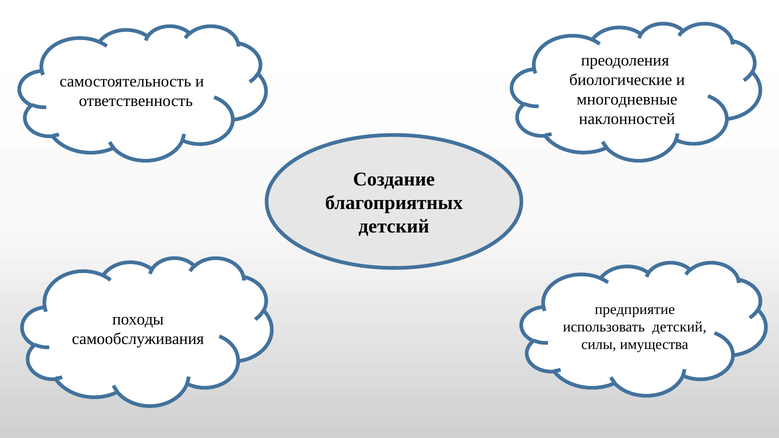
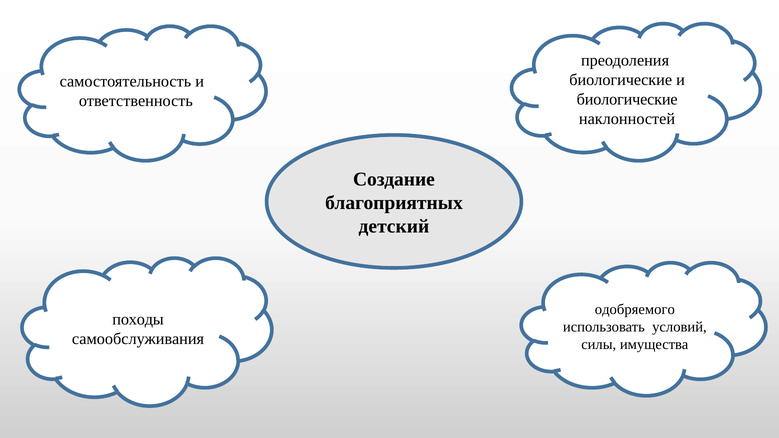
многодневные: многодневные -> биологические (627, 99)
предприятие: предприятие -> одобряемого (635, 309)
использовать детский: детский -> условий (679, 327)
